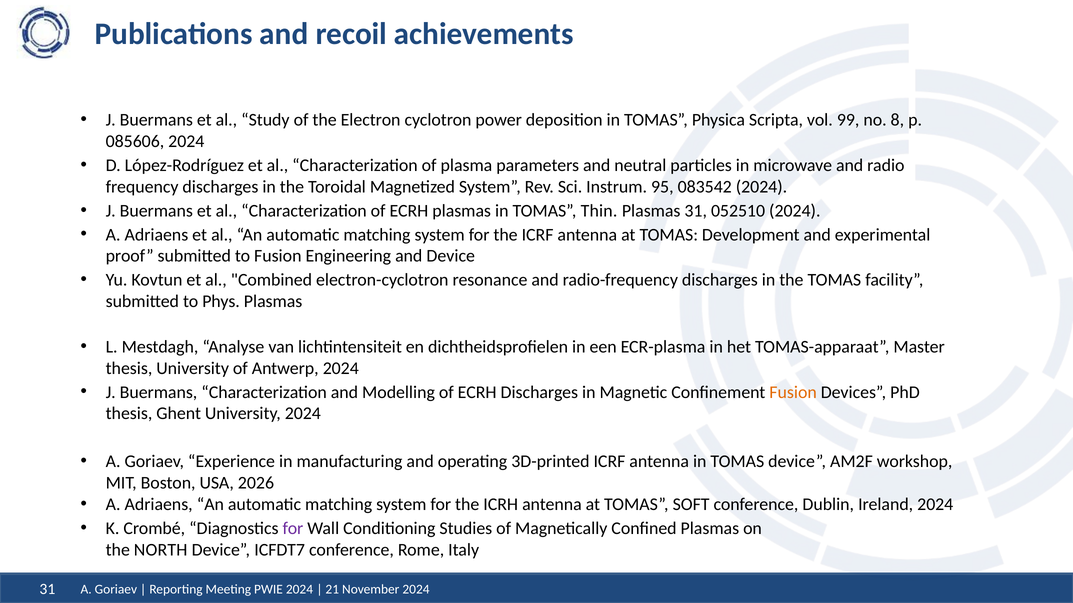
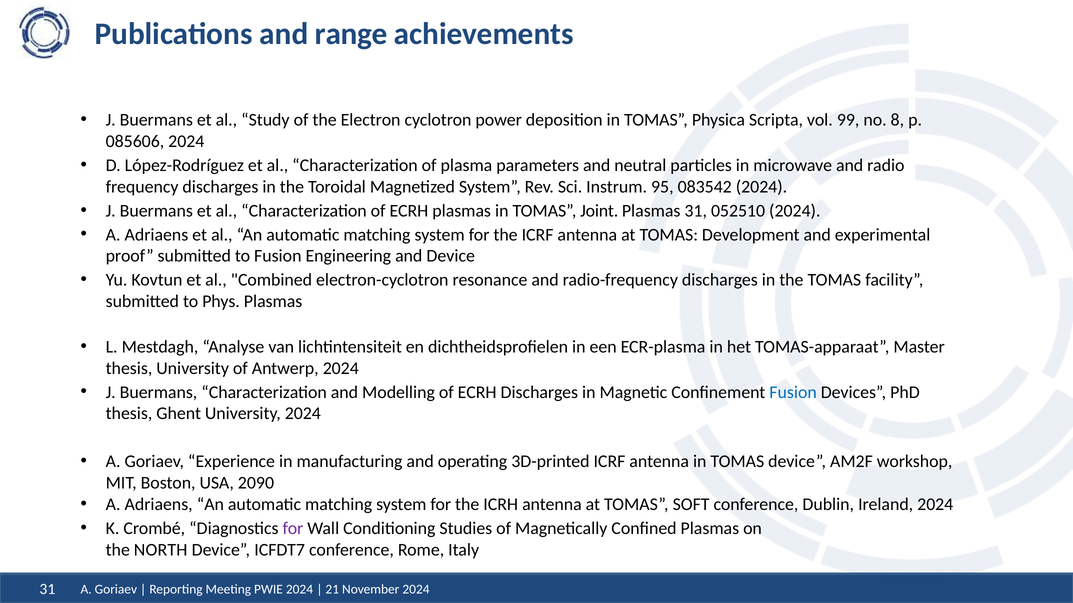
recoil: recoil -> range (351, 34)
Thin: Thin -> Joint (599, 211)
Fusion colour: orange -> blue (793, 392)
2026: 2026 -> 2090 (256, 483)
